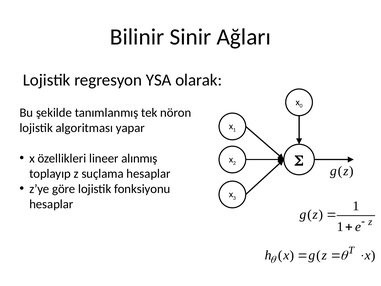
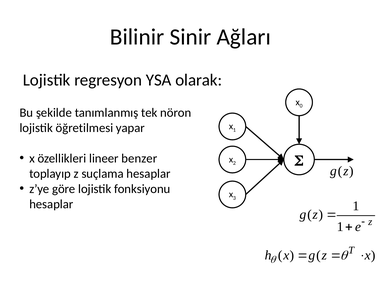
algoritması: algoritması -> öğretilmesi (84, 128)
alınmış: alınmış -> benzer (139, 158)
